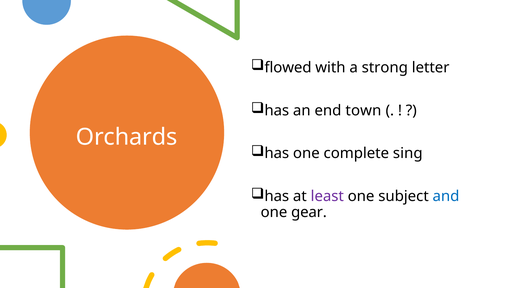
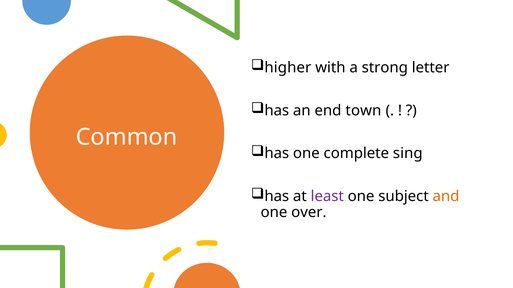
flowed: flowed -> higher (288, 68)
Orchards: Orchards -> Common (127, 137)
and colour: blue -> orange (446, 197)
gear: gear -> over (309, 213)
